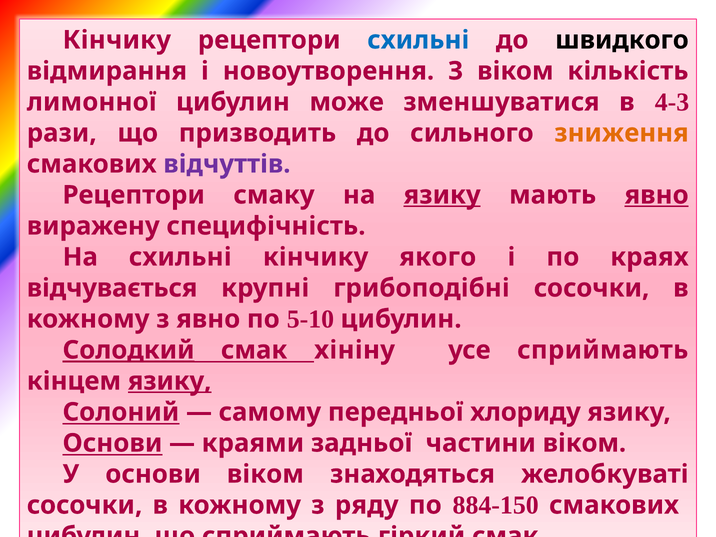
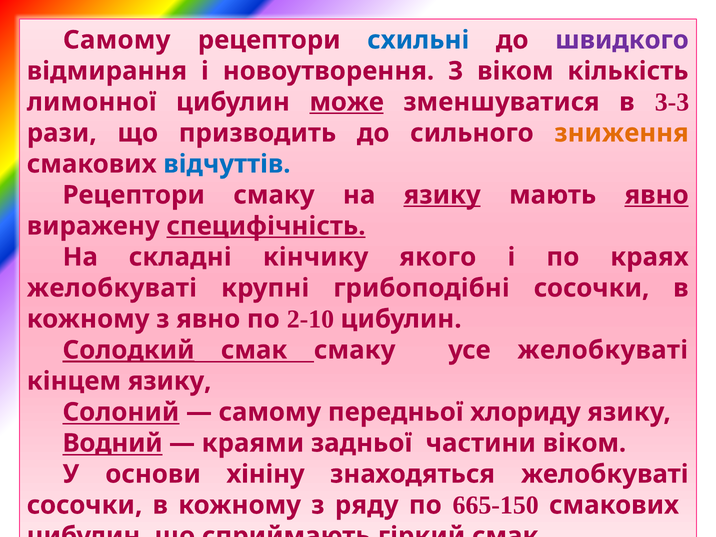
Кінчику: Кінчику -> Самому (117, 40)
швидкого colour: black -> purple (622, 40)
може underline: none -> present (347, 102)
4-3: 4-3 -> 3-3 (672, 102)
відчуттів colour: purple -> blue (227, 164)
специфічність underline: none -> present (266, 226)
На схильні: схильні -> складні (180, 257)
відчувається: відчувається -> желобкуваті (112, 288)
5-10: 5-10 -> 2-10 (310, 319)
смак хініну: хініну -> смаку (355, 350)
усе сприймають: сприймають -> желобкуваті (603, 350)
язику underline: present -> none (170, 381)
Основи: Основи -> Водний (113, 443)
основи віком: віком -> хініну (266, 474)
884-150: 884-150 -> 665-150 (496, 505)
